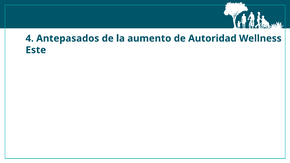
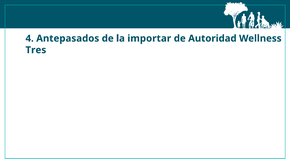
aumento: aumento -> importar (149, 38)
Este: Este -> Tres (36, 50)
